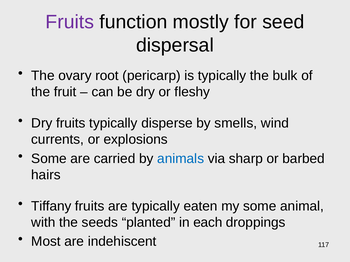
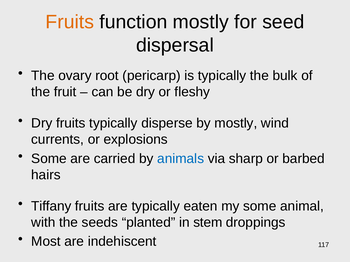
Fruits colour: purple -> orange (70, 22)
by smells: smells -> mostly (236, 123)
each: each -> stem (208, 223)
